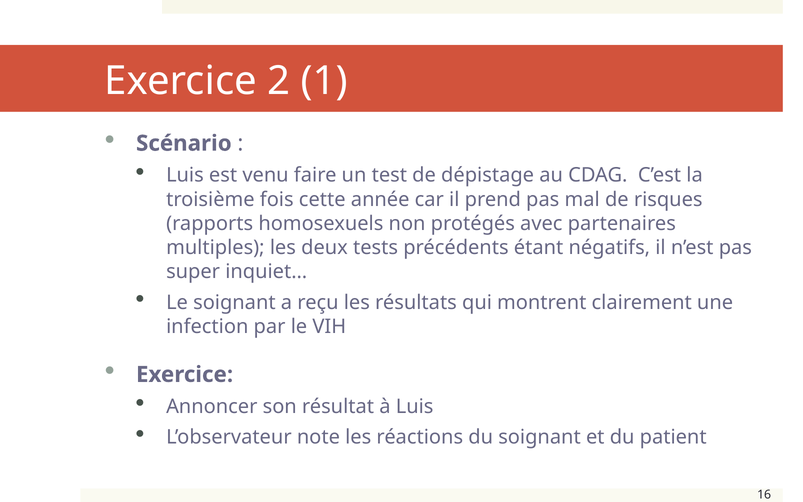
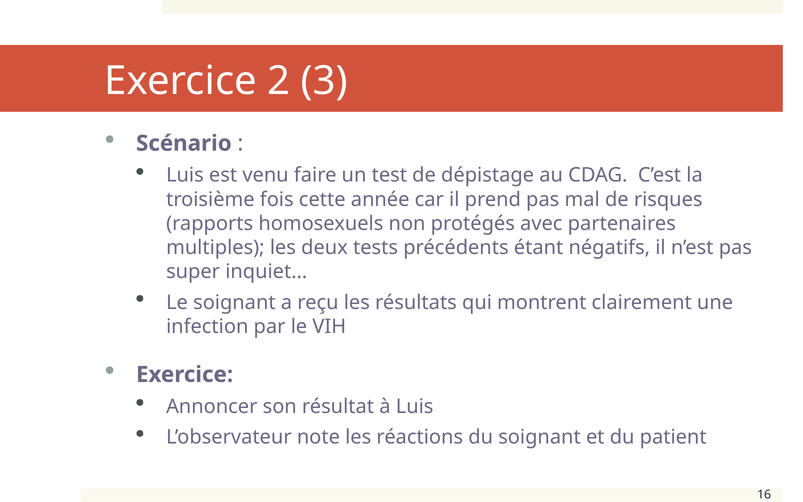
1: 1 -> 3 (324, 81)
